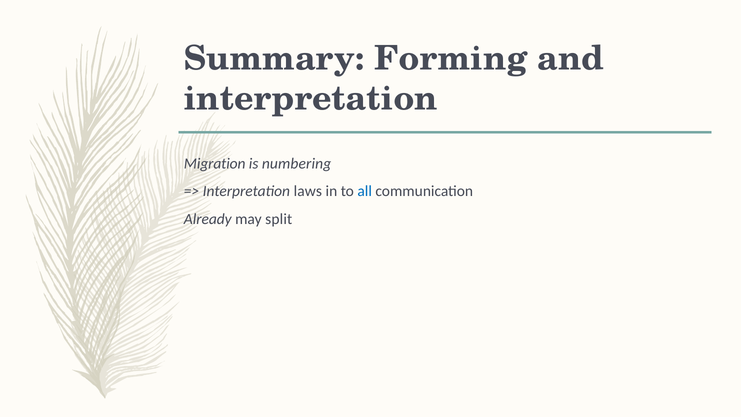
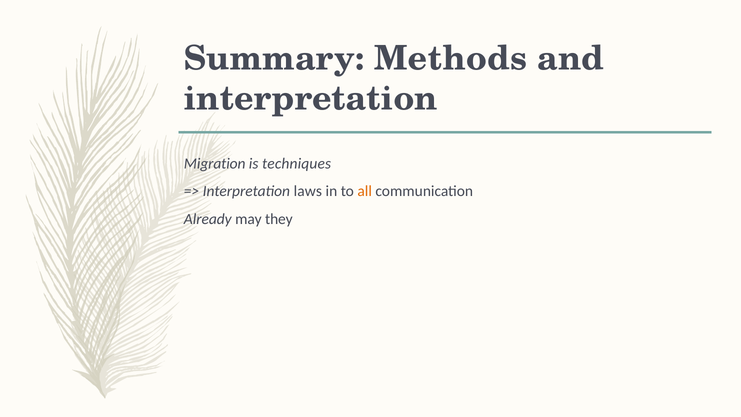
Forming: Forming -> Methods (451, 58)
numbering: numbering -> techniques (297, 163)
all colour: blue -> orange (365, 191)
split: split -> they (279, 219)
